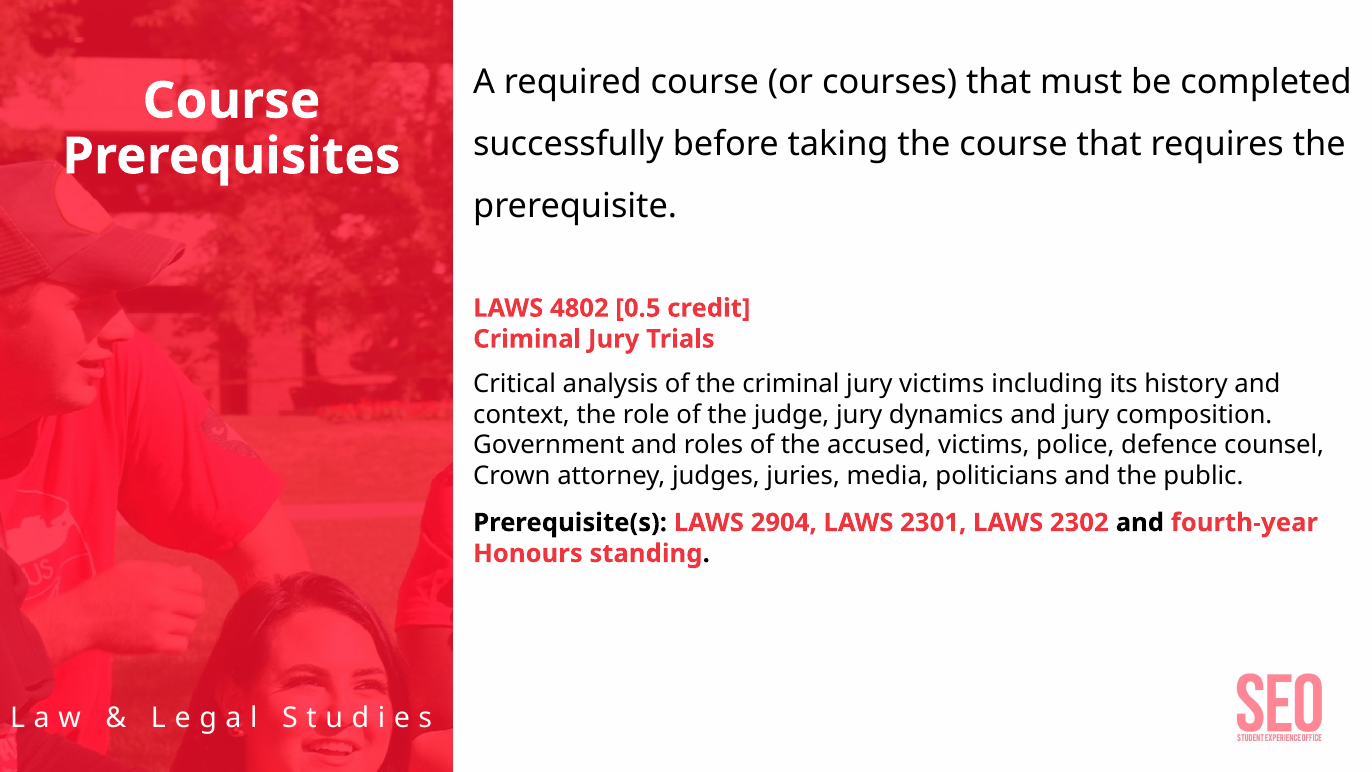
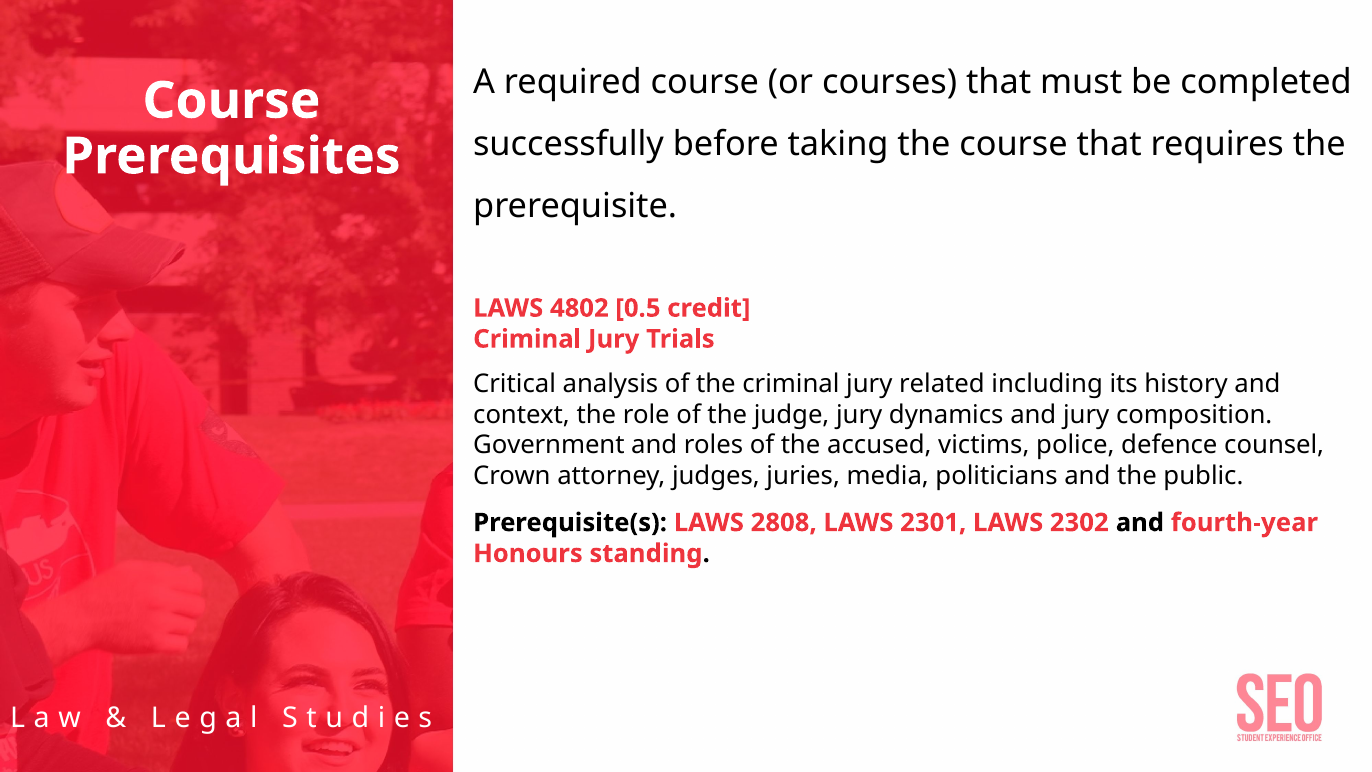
jury victims: victims -> related (942, 384)
2904: 2904 -> 2808 (784, 522)
